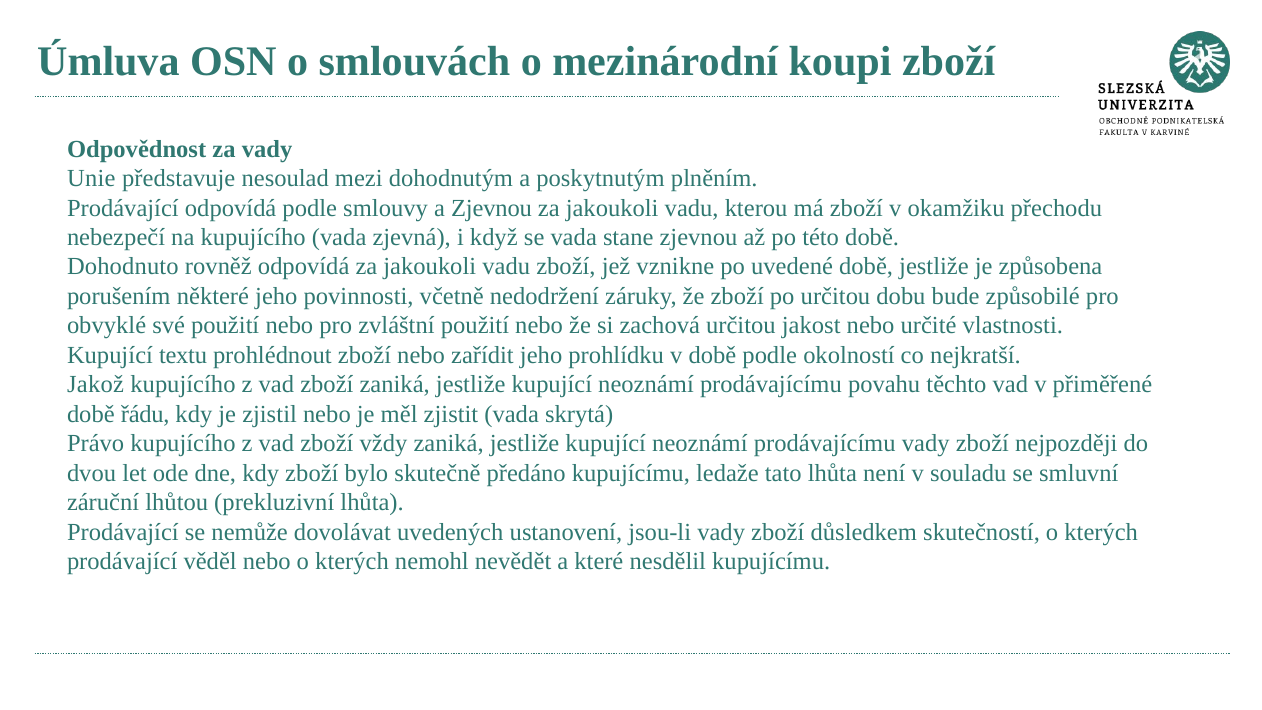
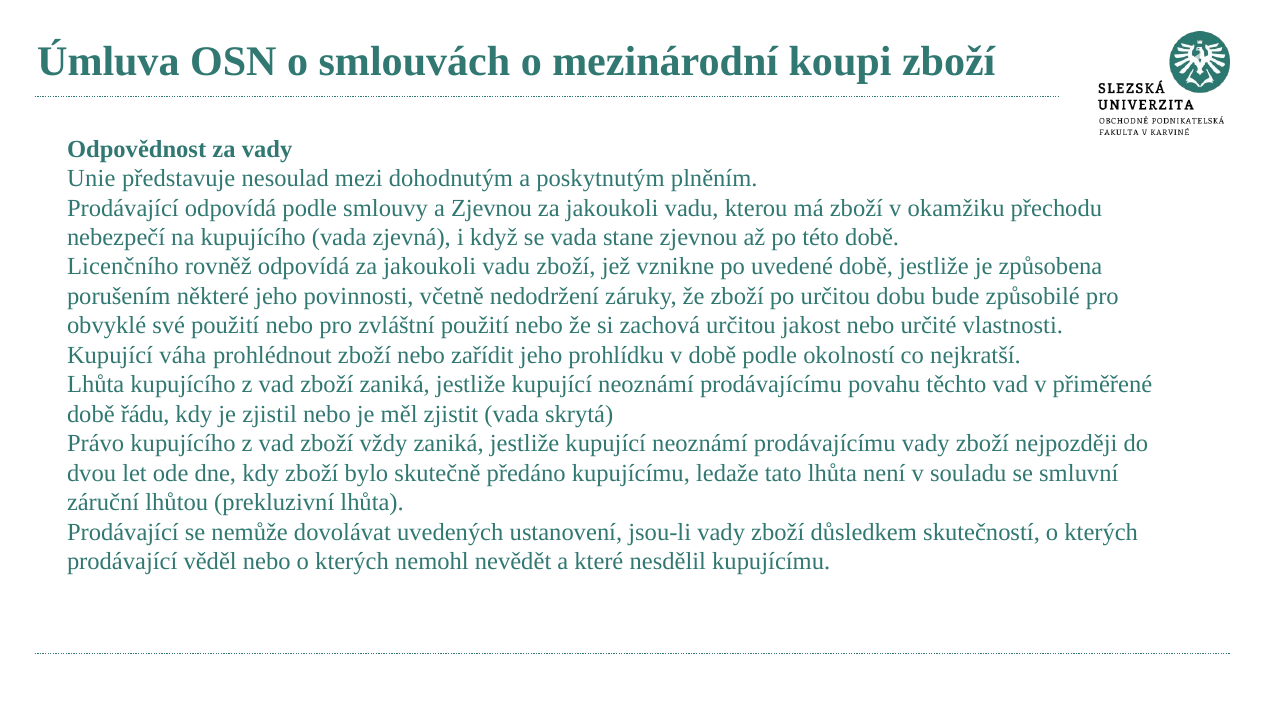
Dohodnuto: Dohodnuto -> Licenčního (123, 267)
textu: textu -> váha (183, 355)
Jakož: Jakož -> Lhůta (96, 385)
